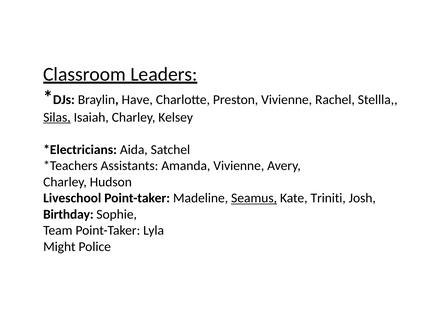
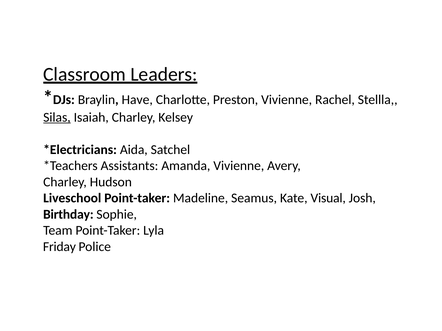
Seamus underline: present -> none (254, 198)
Triniti: Triniti -> Visual (328, 198)
Might: Might -> Friday (59, 247)
